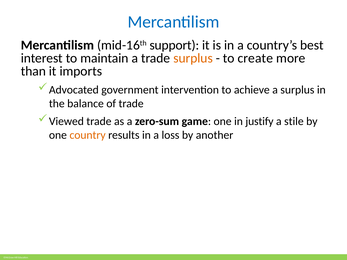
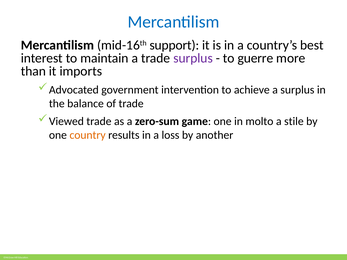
surplus colour: orange -> purple (193, 58)
create: create -> guerre (255, 58)
justify: justify -> molto (259, 121)
